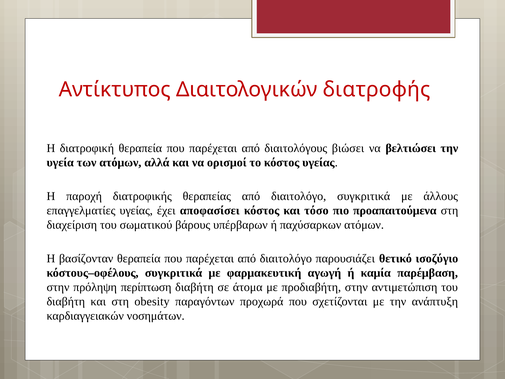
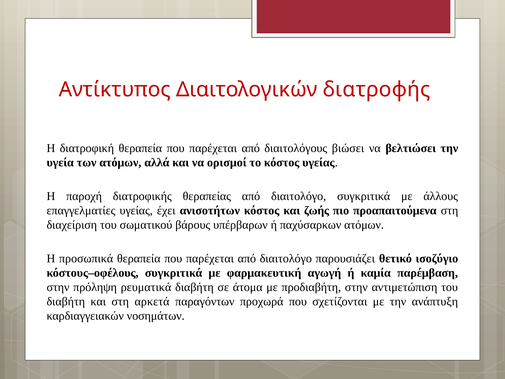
αποφασίσει: αποφασίσει -> ανισοτήτων (210, 211)
τόσο: τόσο -> ζωής (317, 211)
βασίζονταν: βασίζονταν -> προσωπικά (86, 259)
περίπτωση: περίπτωση -> ρευματικά (146, 287)
obesity: obesity -> αρκετά (152, 301)
